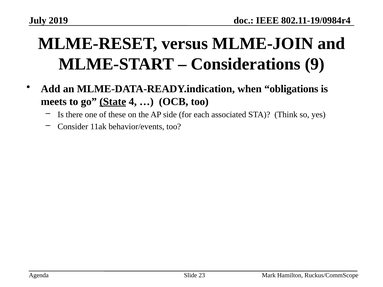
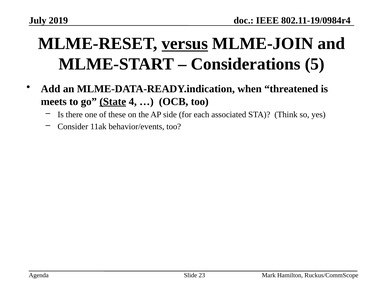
versus underline: none -> present (185, 44)
9: 9 -> 5 (315, 64)
obligations: obligations -> threatened (291, 89)
